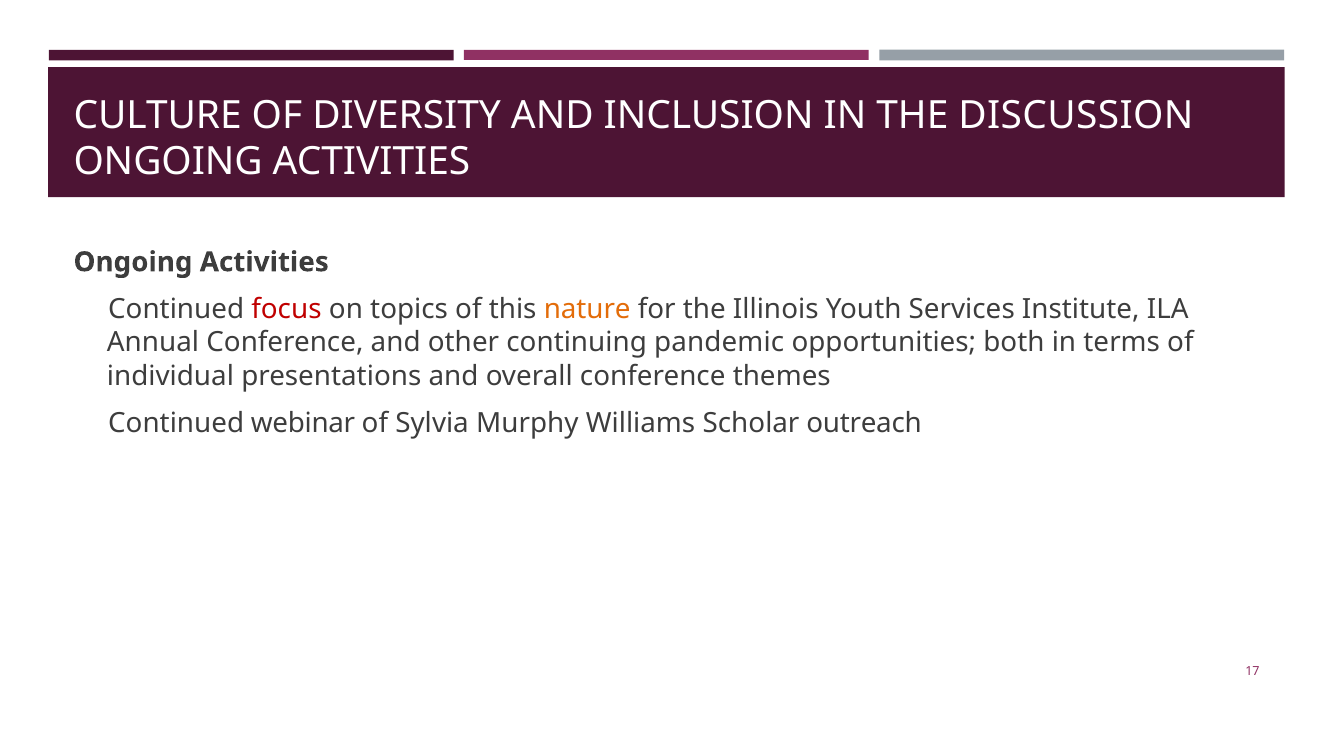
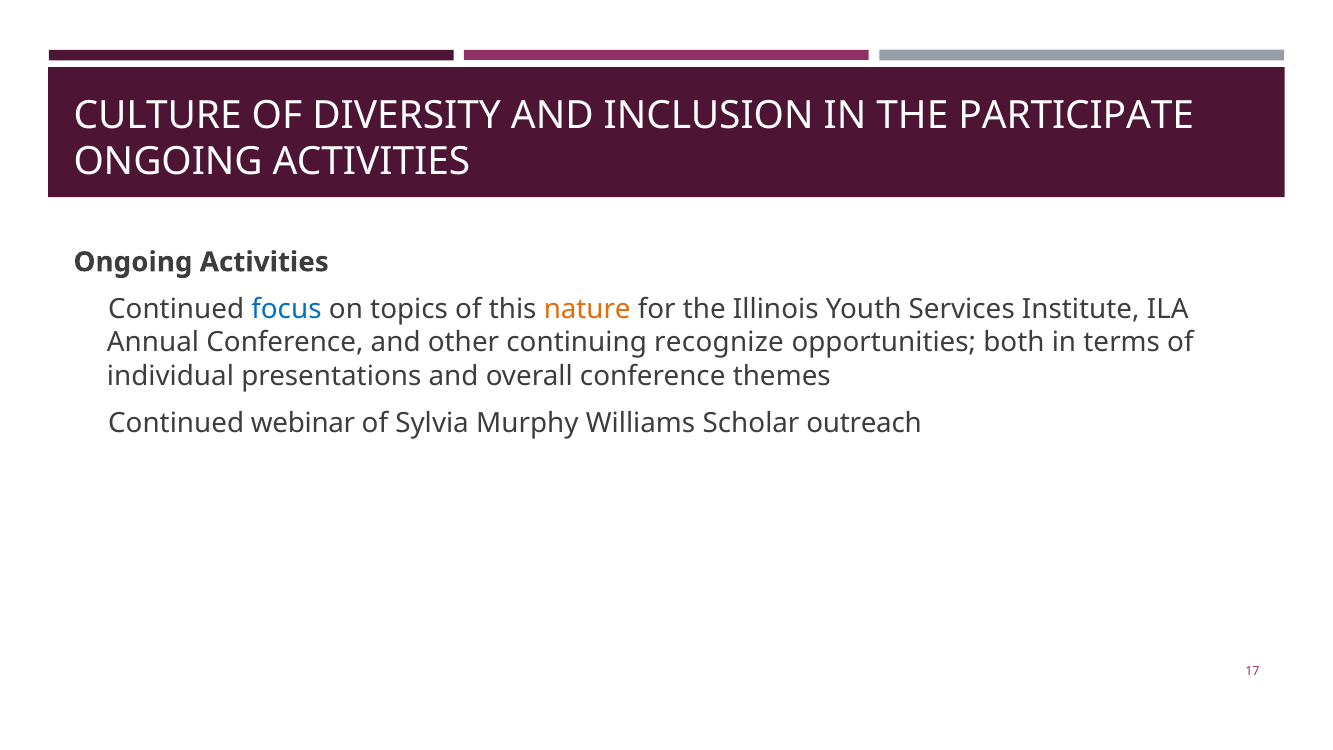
DISCUSSION: DISCUSSION -> PARTICIPATE (1076, 115)
focus colour: red -> blue (286, 309)
pandemic: pandemic -> recognize (719, 343)
